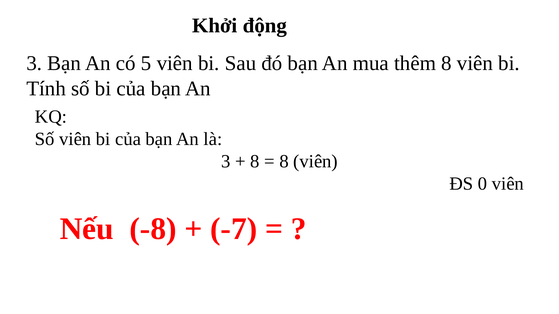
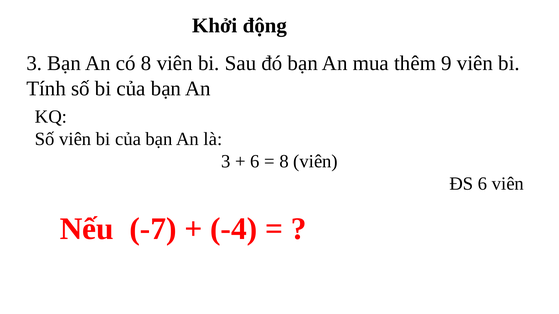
có 5: 5 -> 8 (146, 64)
thêm 8: 8 -> 9 (446, 64)
8: 8 -> 6 (255, 162)
ĐS 0: 0 -> 6 (483, 184)
-8: -8 -> -7 (153, 229)
-7: -7 -> -4 (234, 229)
